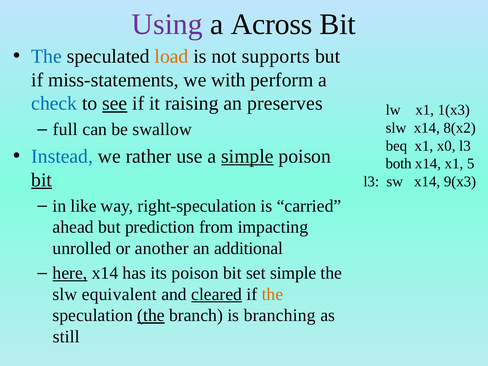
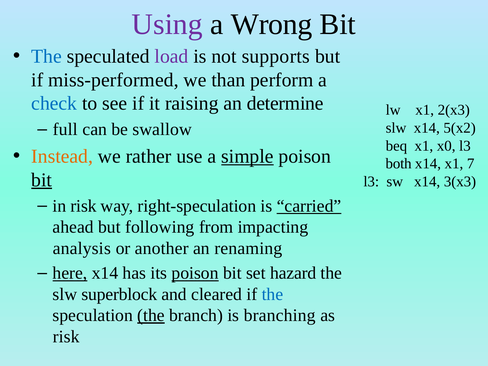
Across: Across -> Wrong (272, 24)
load colour: orange -> purple (172, 56)
miss-statements: miss-statements -> miss-performed (113, 80)
with: with -> than (228, 80)
see underline: present -> none (115, 103)
preserves: preserves -> determine (285, 103)
1(x3: 1(x3 -> 2(x3 (454, 110)
8(x2: 8(x2 -> 5(x2 (460, 128)
Instead colour: blue -> orange (62, 156)
5: 5 -> 7 (471, 164)
9(x3: 9(x3 -> 3(x3 (460, 182)
in like: like -> risk (84, 206)
carried underline: none -> present (309, 206)
prediction: prediction -> following (160, 227)
unrolled: unrolled -> analysis (82, 248)
additional: additional -> renaming (248, 248)
poison underline: none -> present (195, 273)
set simple: simple -> hazard (293, 273)
equivalent: equivalent -> superblock (119, 294)
cleared underline: present -> none (217, 294)
the colour: orange -> blue (272, 294)
still: still -> risk (66, 337)
